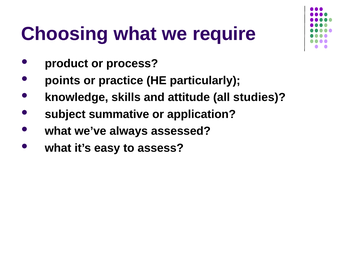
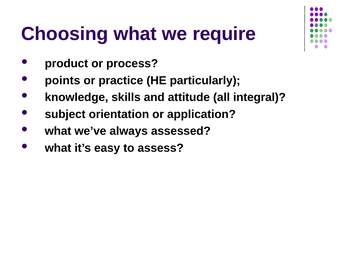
studies: studies -> integral (259, 97)
summative: summative -> orientation (119, 114)
